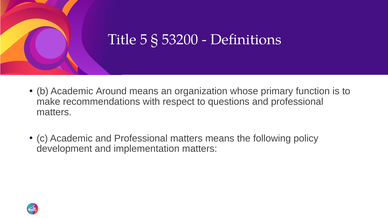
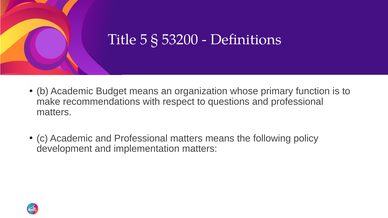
Around: Around -> Budget (111, 91)
